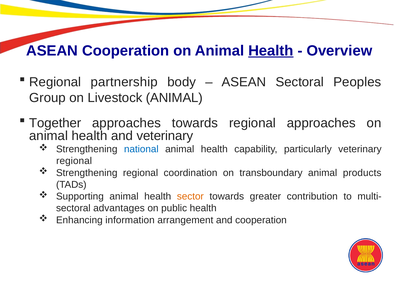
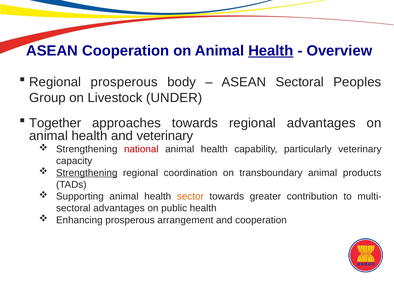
Regional partnership: partnership -> prosperous (124, 82)
Livestock ANIMAL: ANIMAL -> UNDER (174, 98)
regional approaches: approaches -> advantages (321, 123)
national colour: blue -> red (141, 149)
regional: regional -> capacity (74, 161)
Strengthening underline: none -> present (87, 173)
Enhancing information: information -> prosperous (130, 220)
